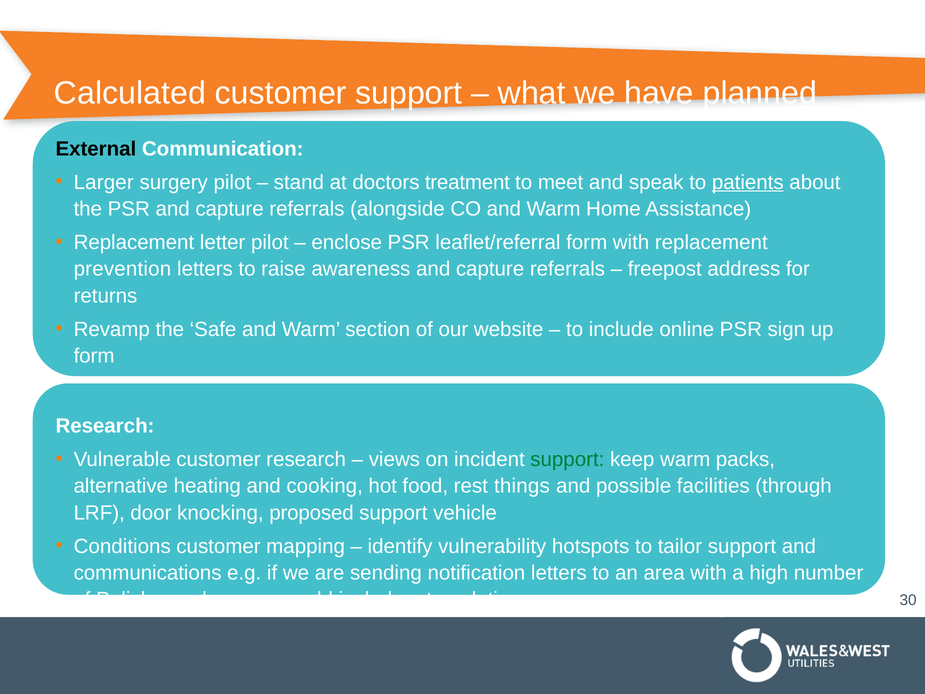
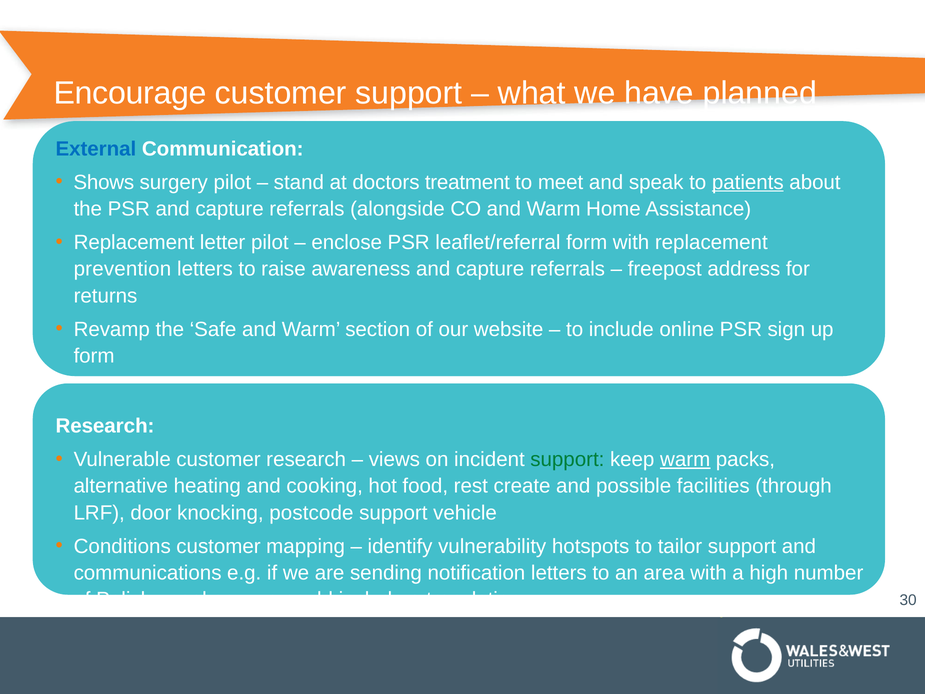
Calculated: Calculated -> Encourage (130, 93)
External colour: black -> blue (96, 149)
Larger: Larger -> Shows (104, 182)
warm underline: none -> present (685, 459)
things: things -> create (522, 486)
proposed: proposed -> postcode (311, 513)
